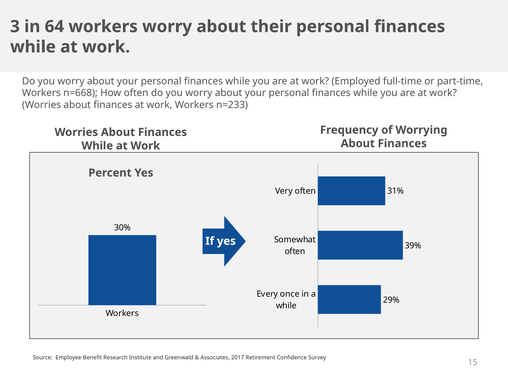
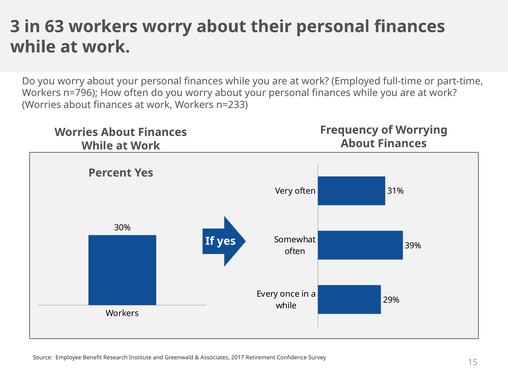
64: 64 -> 63 (54, 27)
n=668: n=668 -> n=796 (80, 93)
